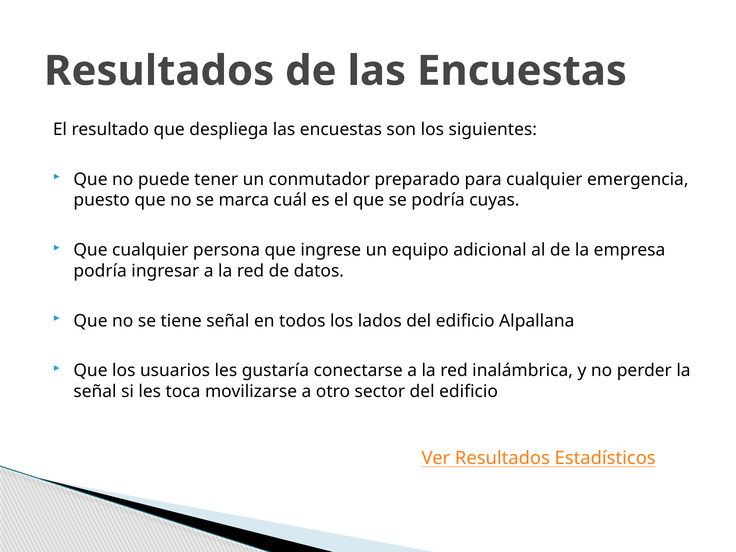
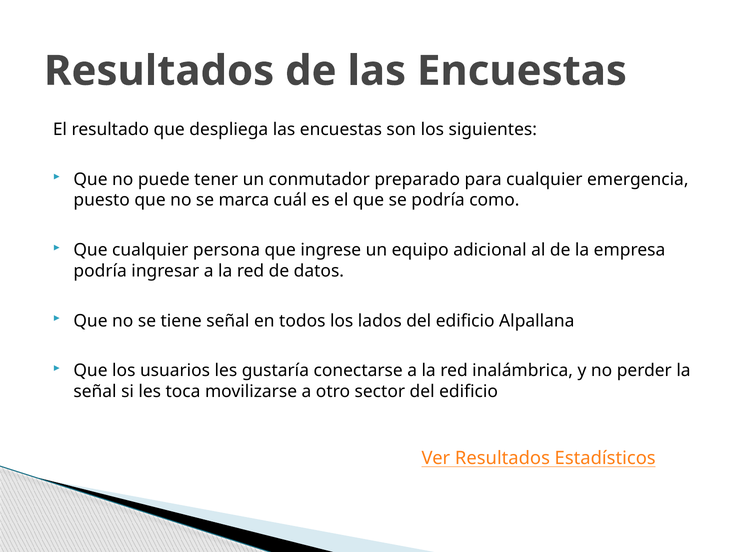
cuyas: cuyas -> como (494, 200)
